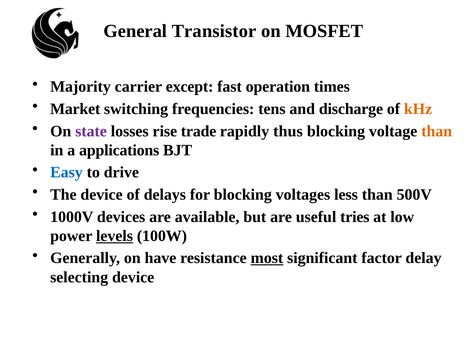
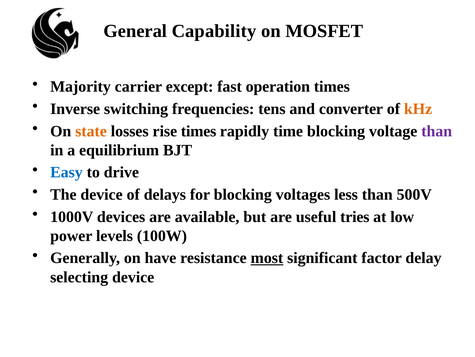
Transistor: Transistor -> Capability (214, 31)
Market: Market -> Inverse (75, 109)
discharge: discharge -> converter (351, 109)
state colour: purple -> orange (91, 131)
rise trade: trade -> times (199, 131)
thus: thus -> time (288, 131)
than colour: orange -> purple (437, 131)
applications: applications -> equilibrium (119, 150)
levels underline: present -> none (114, 235)
